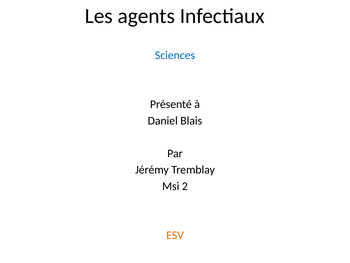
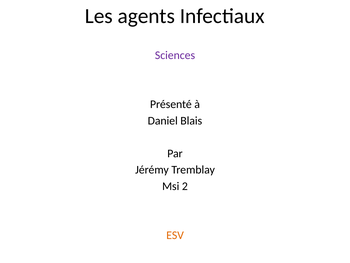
Sciences colour: blue -> purple (175, 55)
